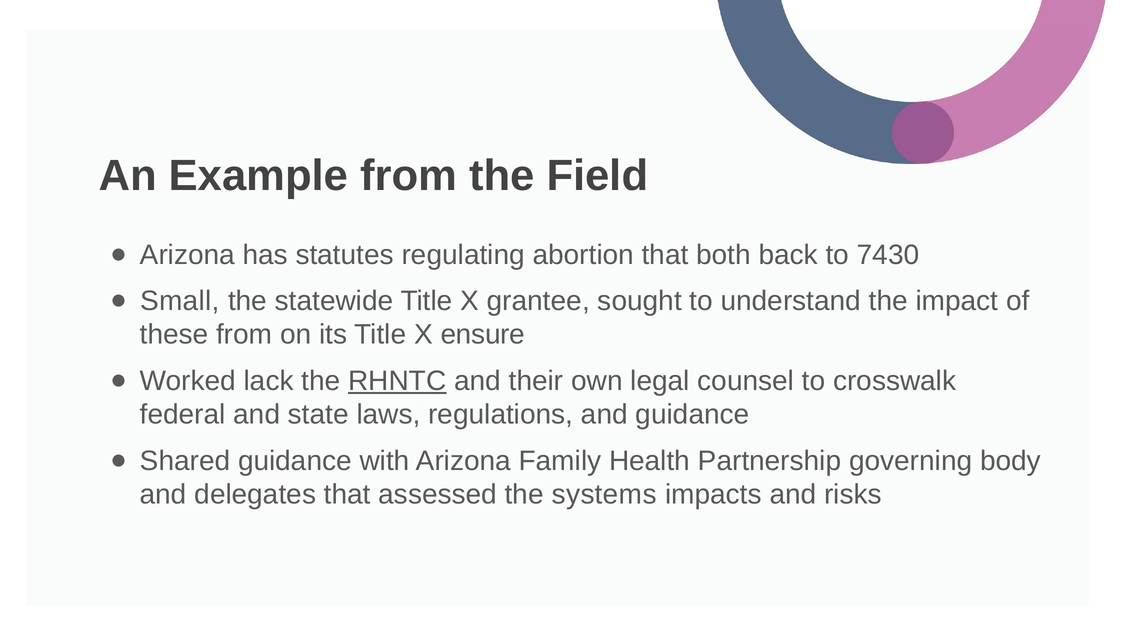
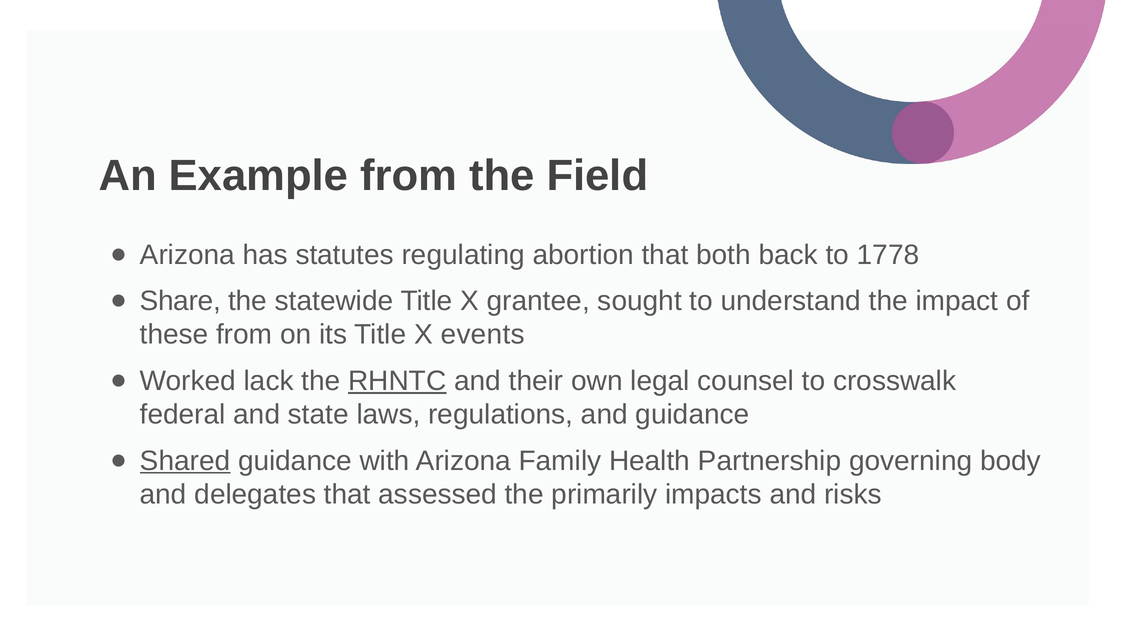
7430: 7430 -> 1778 (888, 255)
Small: Small -> Share (180, 301)
ensure: ensure -> events (483, 335)
Shared underline: none -> present (185, 461)
systems: systems -> primarily (604, 494)
